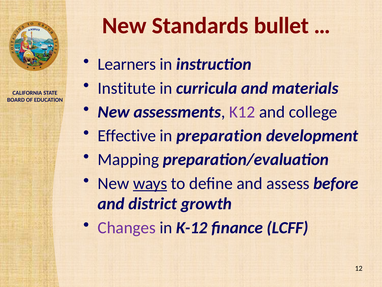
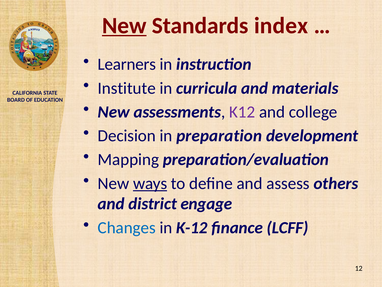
New underline: none -> present (124, 26)
bullet: bullet -> index (281, 26)
Effective: Effective -> Decision (127, 136)
before: before -> others (336, 183)
growth: growth -> engage (206, 203)
Changes colour: purple -> blue (127, 227)
